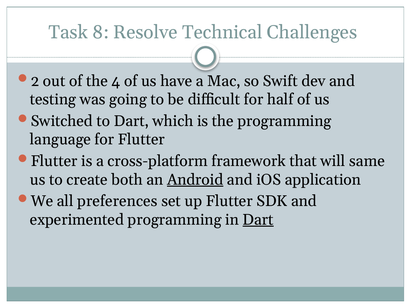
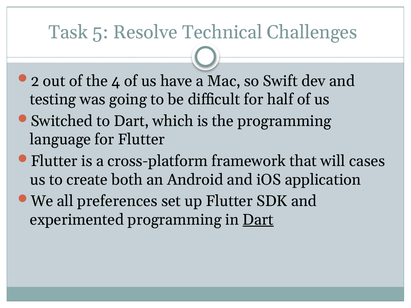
8: 8 -> 5 (100, 32)
same: same -> cases (367, 161)
Android underline: present -> none (195, 180)
